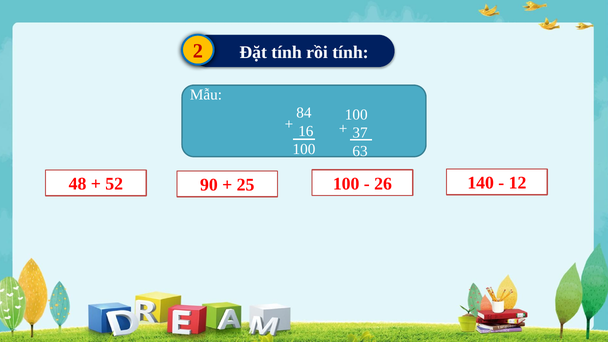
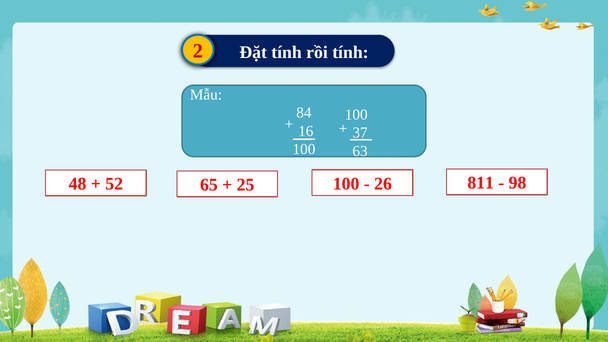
90: 90 -> 65 (209, 185)
140: 140 -> 811 (481, 183)
12: 12 -> 98 (518, 183)
